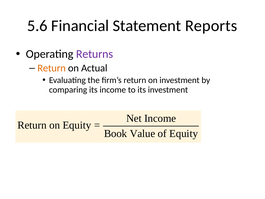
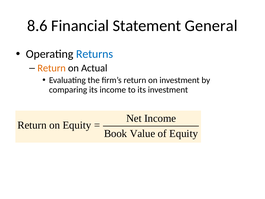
5.6: 5.6 -> 8.6 (37, 26)
Reports: Reports -> General (211, 26)
Returns colour: purple -> blue (95, 54)
